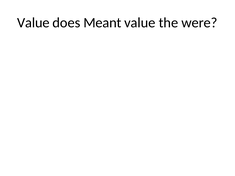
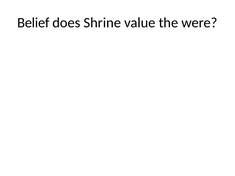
Value: Value -> Belief (33, 23)
Meant: Meant -> Shrine (102, 23)
